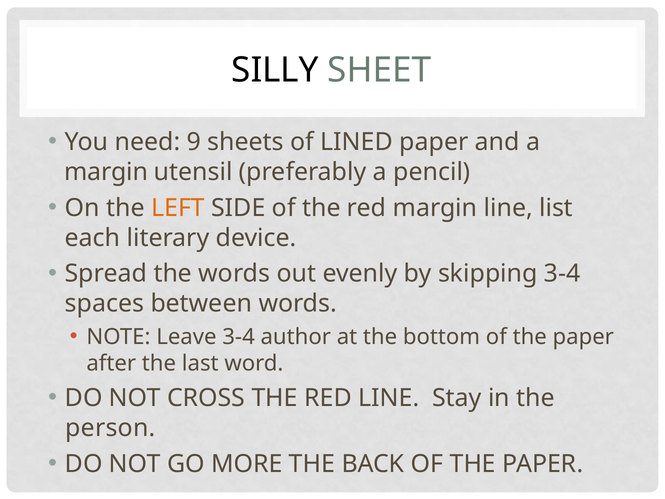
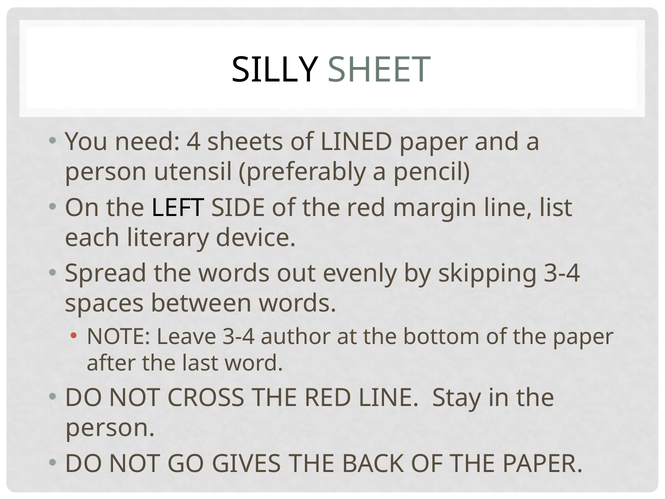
9: 9 -> 4 (194, 142)
margin: margin -> person (106, 172)
LEFT colour: orange -> black (178, 208)
MORE: MORE -> GIVES (247, 464)
